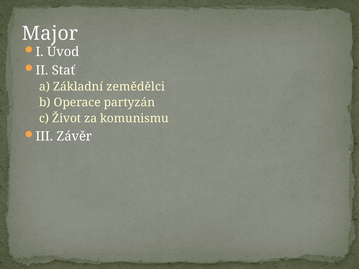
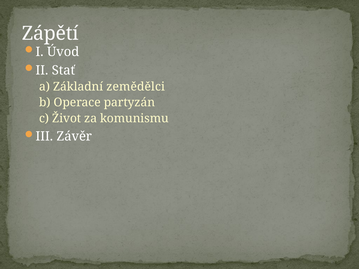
Major: Major -> Zápětí (50, 33)
